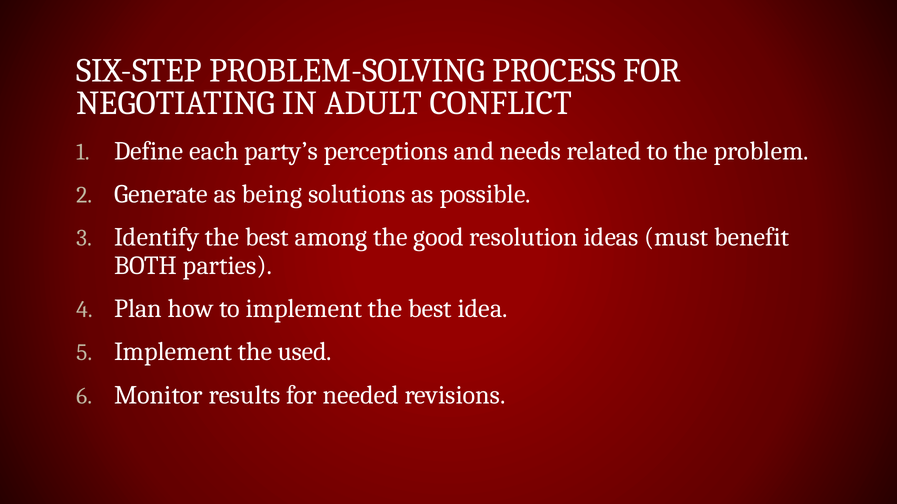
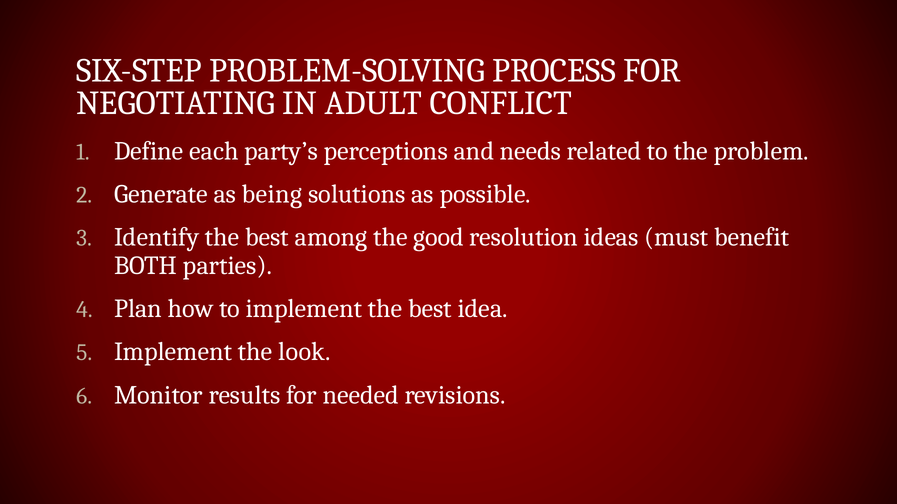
used: used -> look (305, 352)
